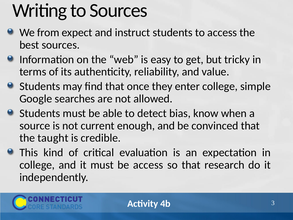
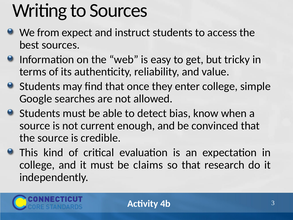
the taught: taught -> source (53, 138)
be access: access -> claims (148, 165)
